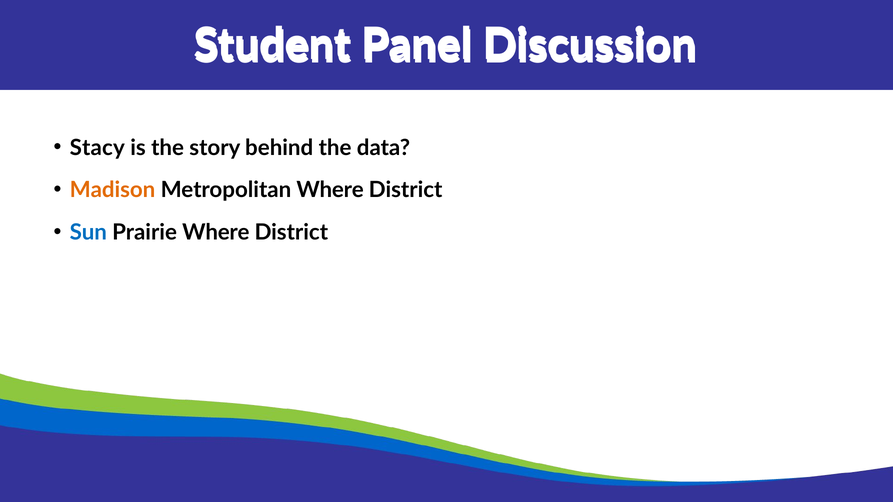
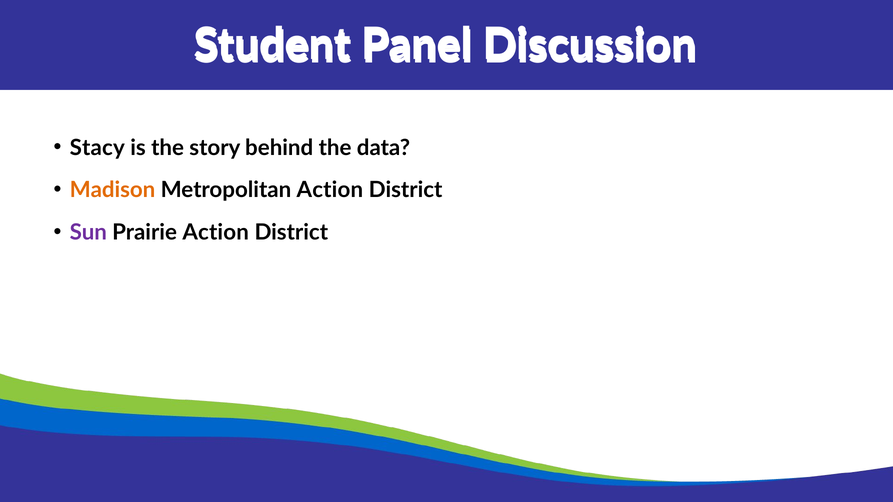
Metropolitan Where: Where -> Action (330, 190)
Sun colour: blue -> purple (88, 233)
Prairie Where: Where -> Action (216, 233)
